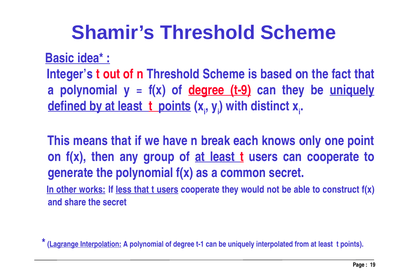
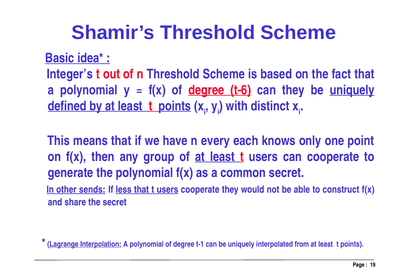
t-9: t-9 -> t-6 (241, 90)
break: break -> every (215, 141)
works: works -> sends (92, 190)
